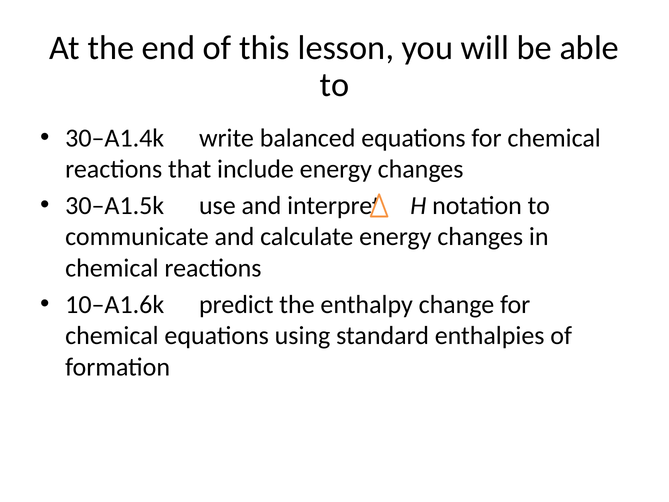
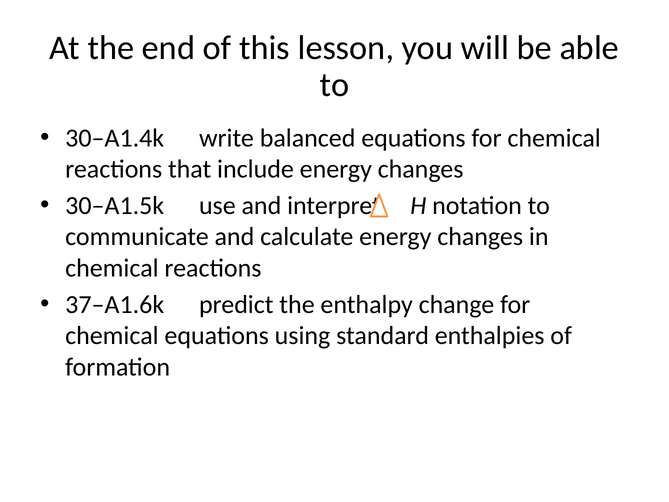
10–A1.6k: 10–A1.6k -> 37–A1.6k (115, 304)
